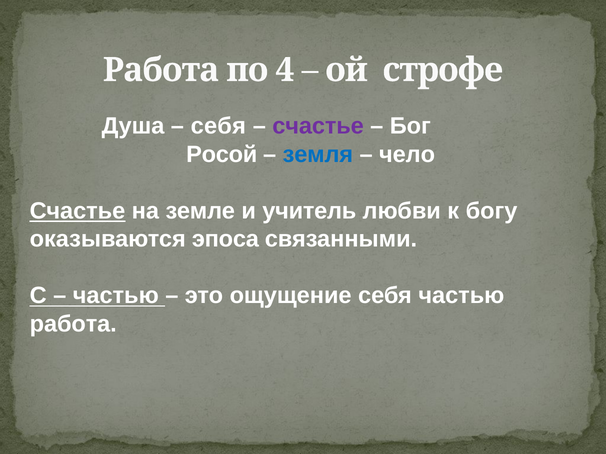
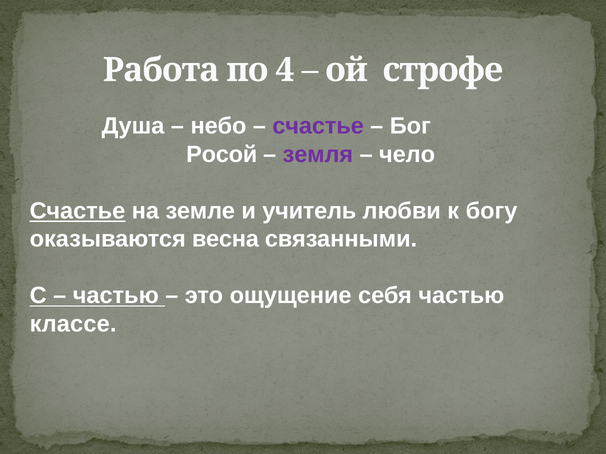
себя: себя -> небо (218, 126)
земля colour: blue -> purple (318, 155)
эпоса: эпоса -> весна (225, 239)
работа: работа -> классе (73, 324)
